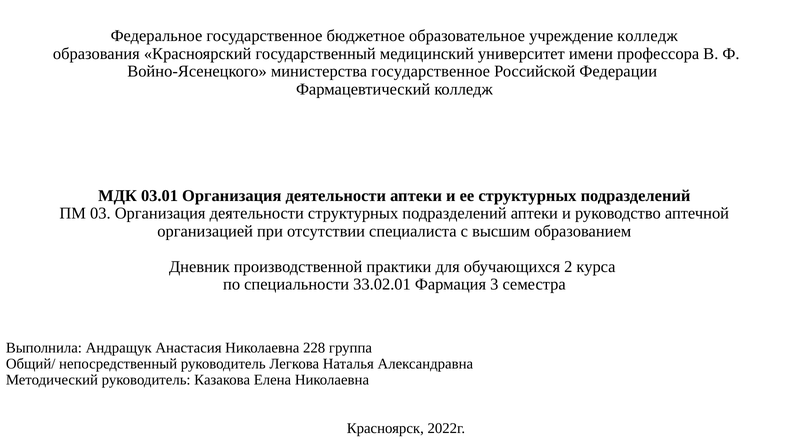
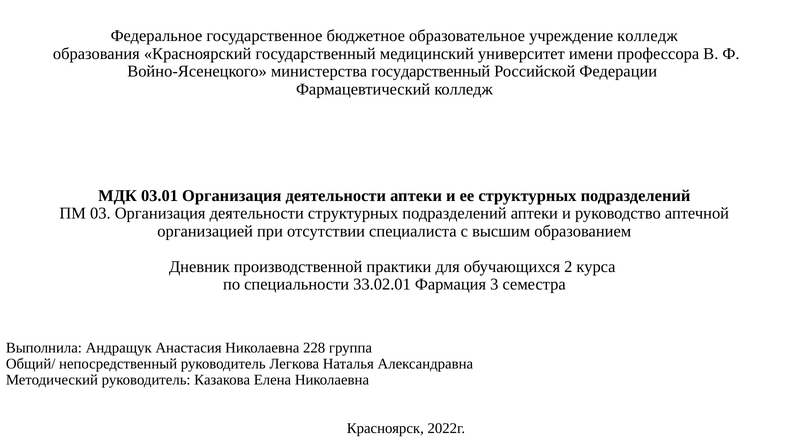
министерства государственное: государственное -> государственный (431, 71)
